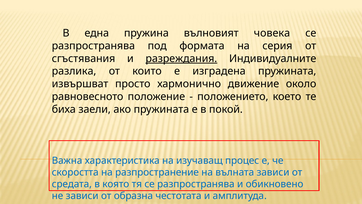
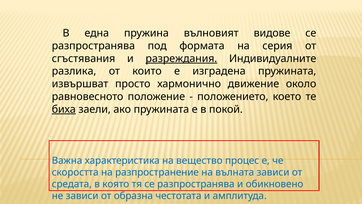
човека: човека -> видове (272, 33)
биха underline: none -> present (64, 109)
изучаващ: изучаващ -> вещество (199, 160)
